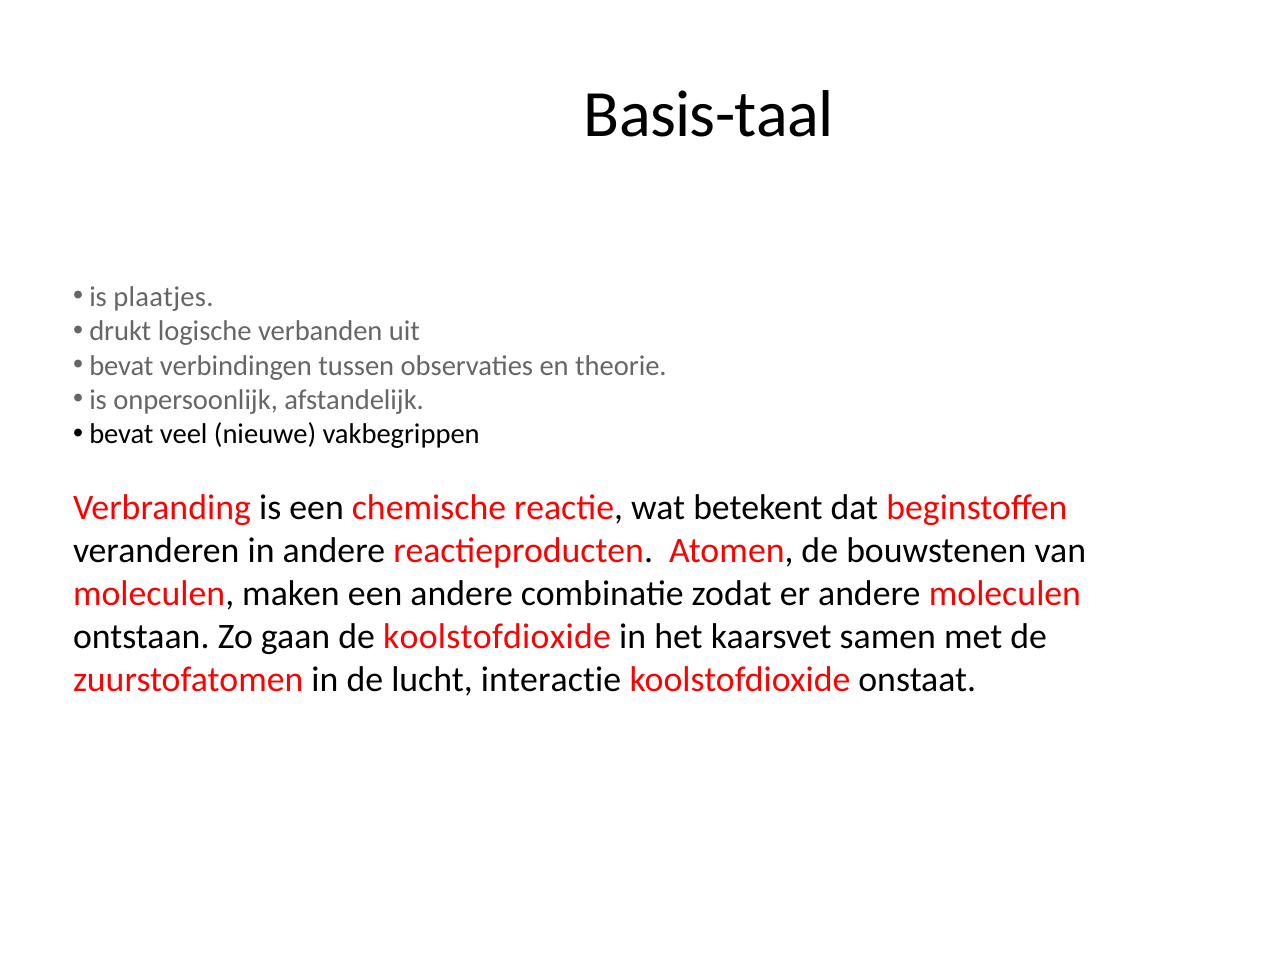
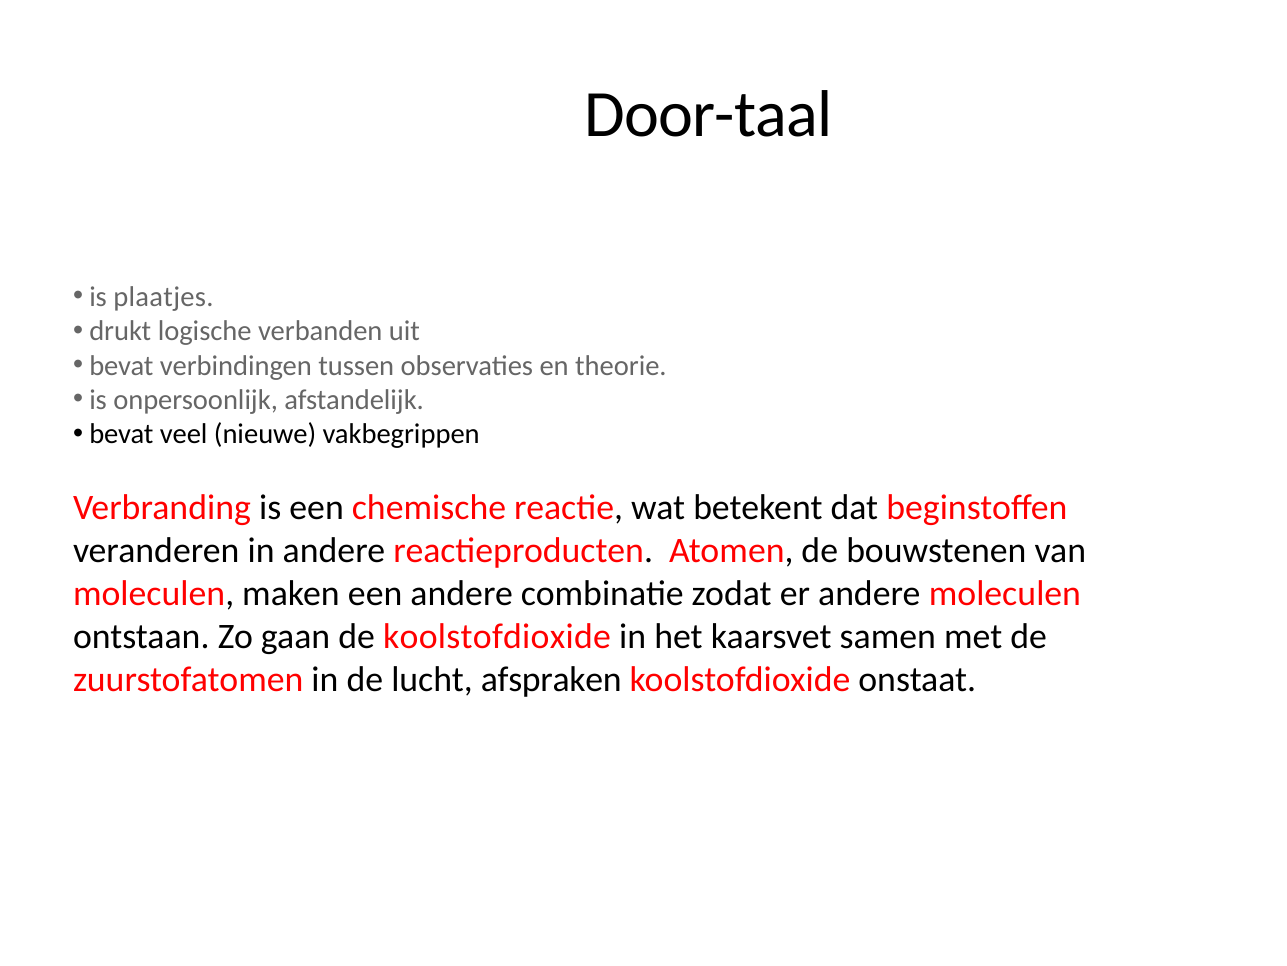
Basis-taal: Basis-taal -> Door-taal (709, 115)
interactie: interactie -> afspraken (551, 679)
